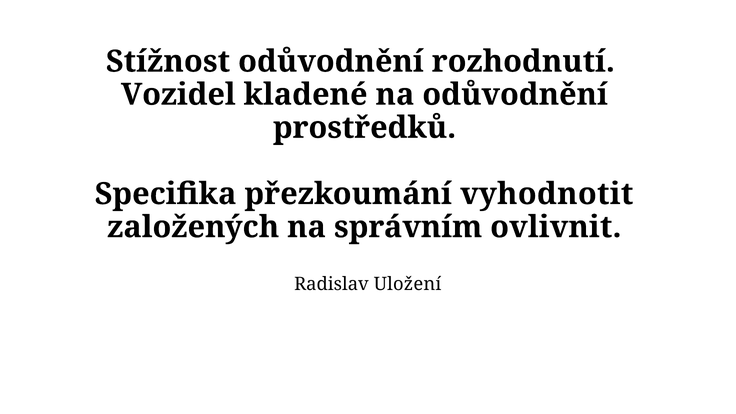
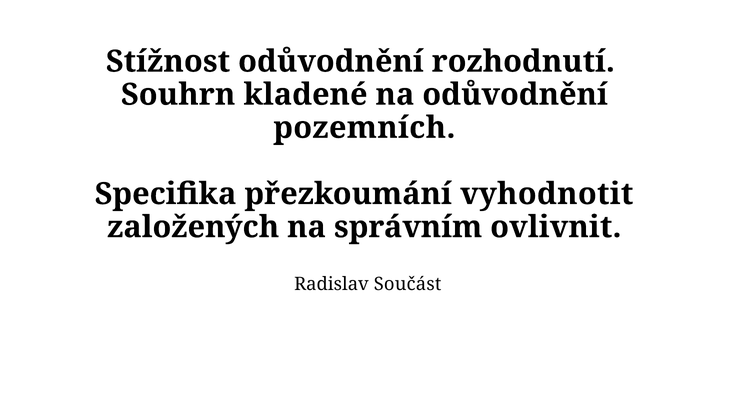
Vozidel: Vozidel -> Souhrn (178, 95)
prostředků: prostředků -> pozemních (364, 128)
Uložení: Uložení -> Součást (408, 284)
